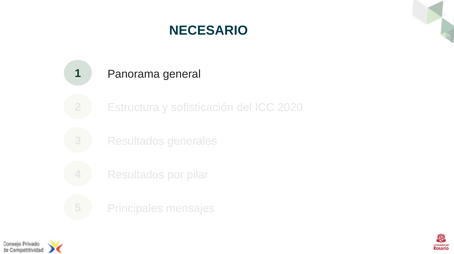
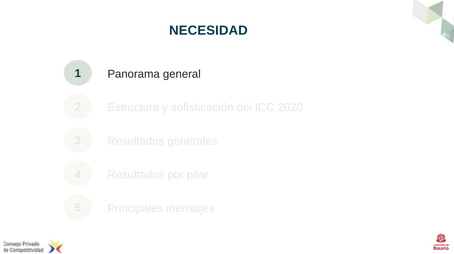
NECESARIO: NECESARIO -> NECESIDAD (208, 31)
